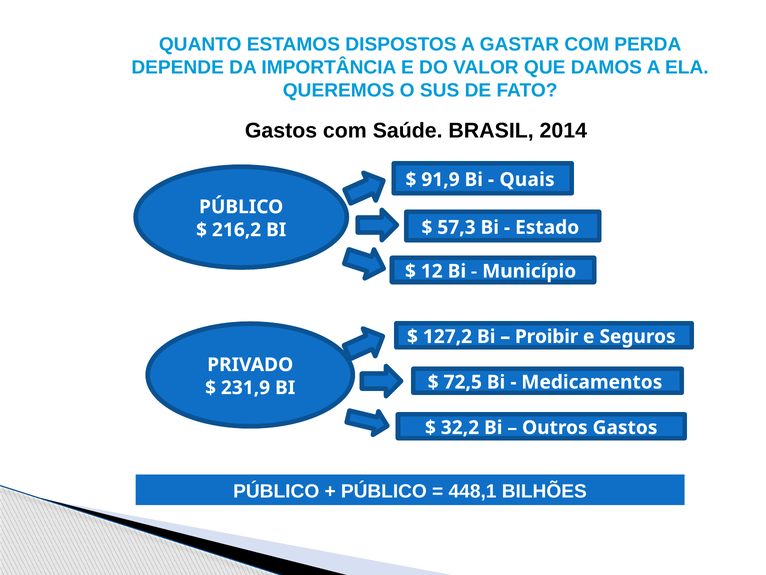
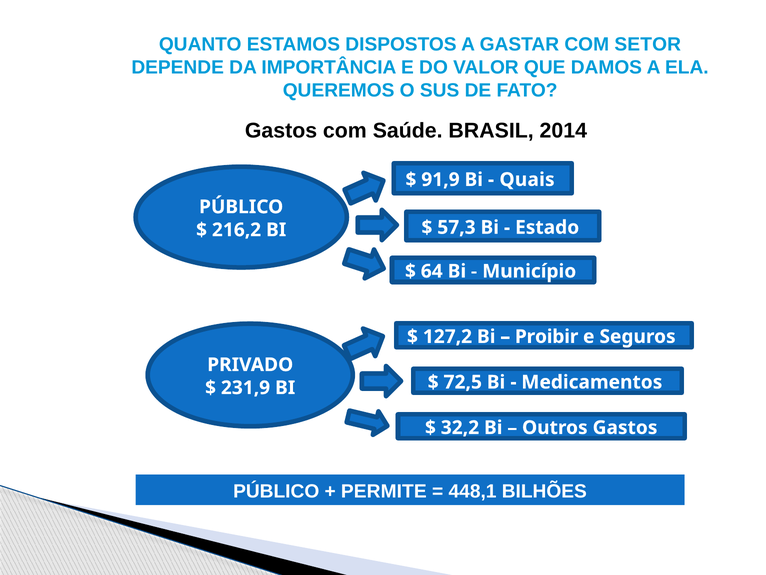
PERDA: PERDA -> SETOR (648, 44)
12: 12 -> 64 (432, 271)
PÚBLICO: PÚBLICO -> PERMITE (384, 491)
